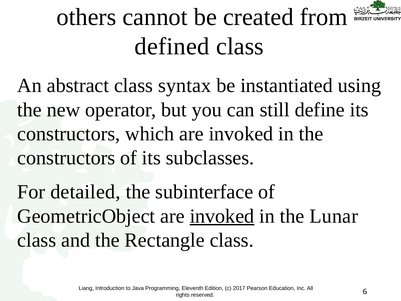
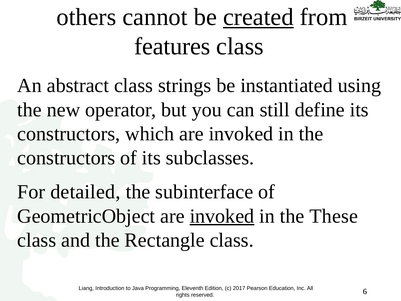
created underline: none -> present (258, 17)
defined: defined -> features (172, 46)
syntax: syntax -> strings (185, 86)
Lunar: Lunar -> These (334, 216)
